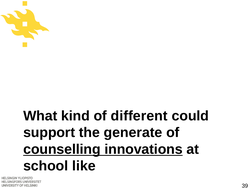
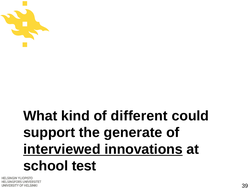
counselling: counselling -> interviewed (62, 149)
like: like -> test (84, 166)
